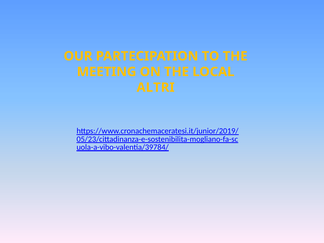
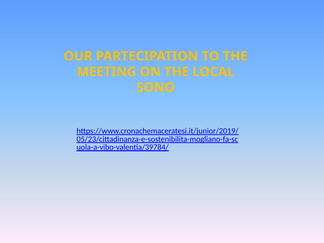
ALTRI: ALTRI -> SONO (156, 87)
